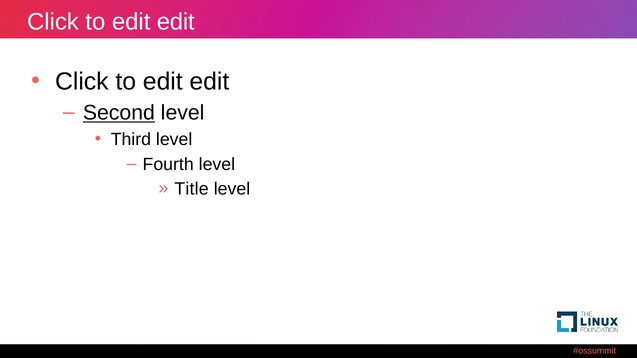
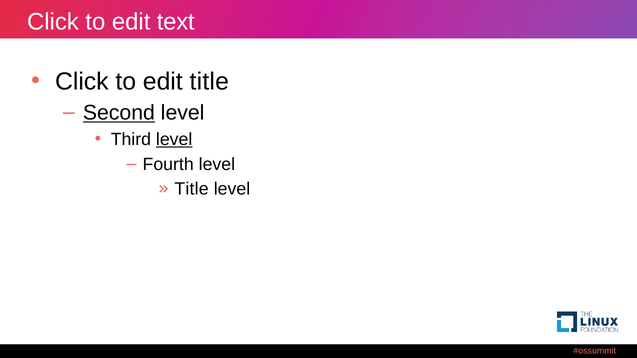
edit: edit -> text (176, 22)
edit: edit -> title (209, 81)
level underline: none -> present (174, 140)
